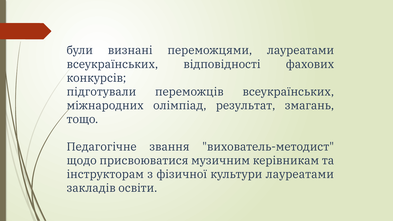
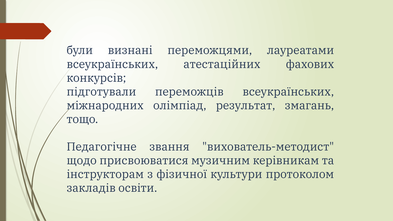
відповідності: відповідності -> атестаційних (222, 64)
культури лауреатами: лауреатами -> протоколом (300, 174)
